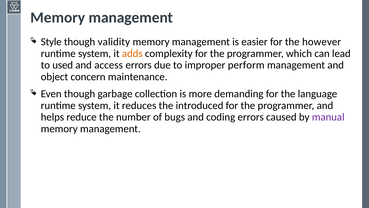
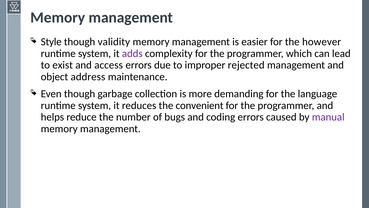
adds colour: orange -> purple (132, 53)
used: used -> exist (63, 65)
perform: perform -> rejected (246, 65)
concern: concern -> address (88, 77)
introduced: introduced -> convenient (200, 105)
